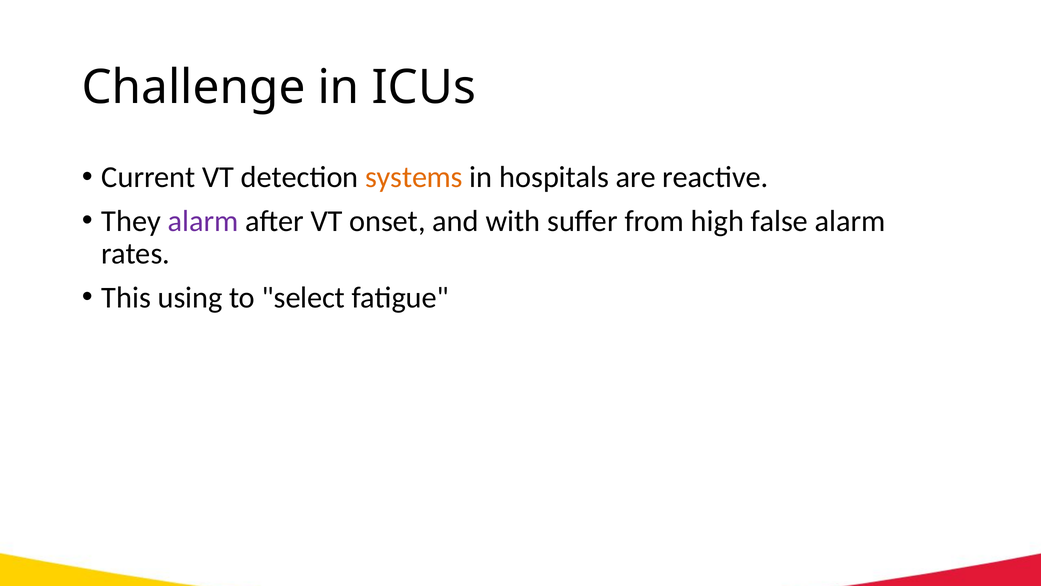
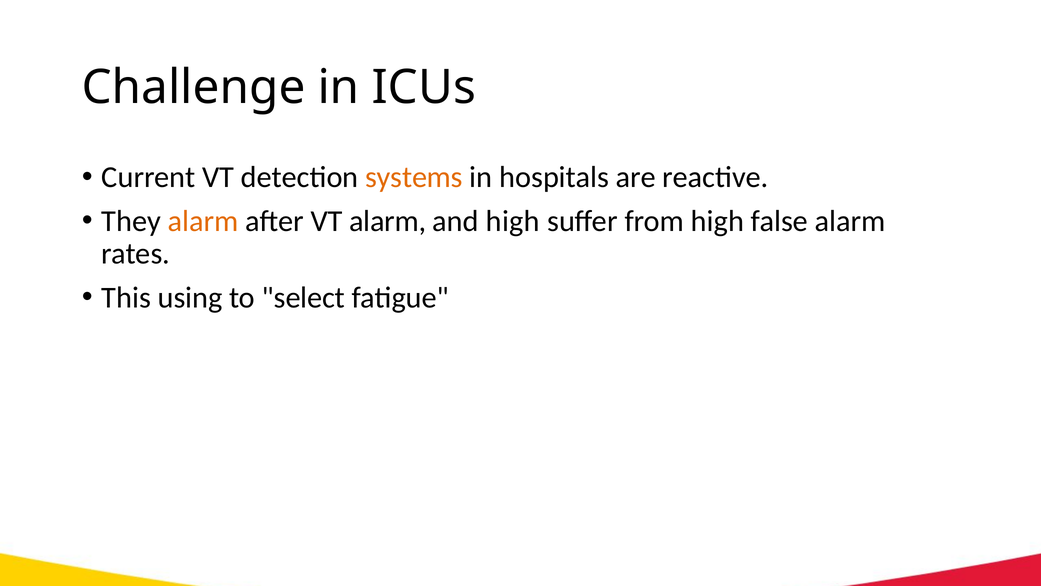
alarm colour: purple -> orange (203, 221)
VT onset: onset -> alarm (388, 221)
and with: with -> high (513, 221)
